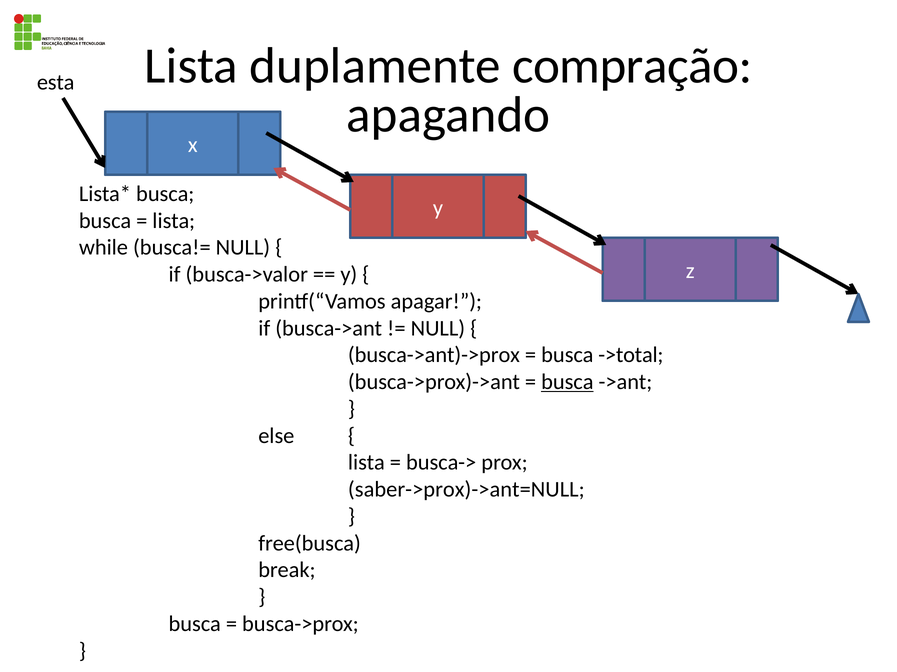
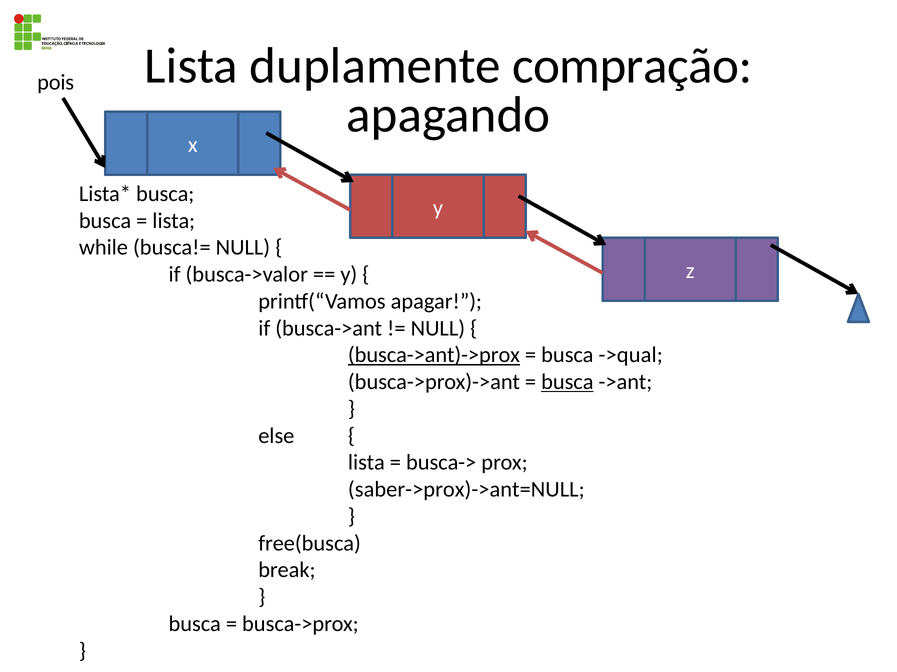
esta: esta -> pois (56, 82)
busca->ant)->prox underline: none -> present (434, 355)
->total: ->total -> ->qual (631, 355)
